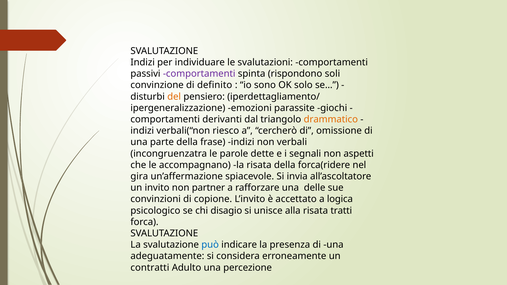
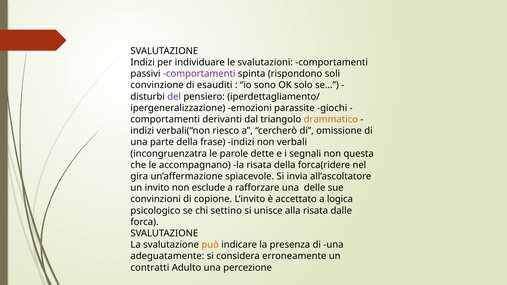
definito: definito -> esauditi (215, 85)
del colour: orange -> purple (174, 97)
aspetti: aspetti -> questa (359, 154)
partner: partner -> esclude (208, 188)
disagio: disagio -> settino (226, 211)
tratti: tratti -> dalle (341, 211)
può colour: blue -> orange (210, 245)
